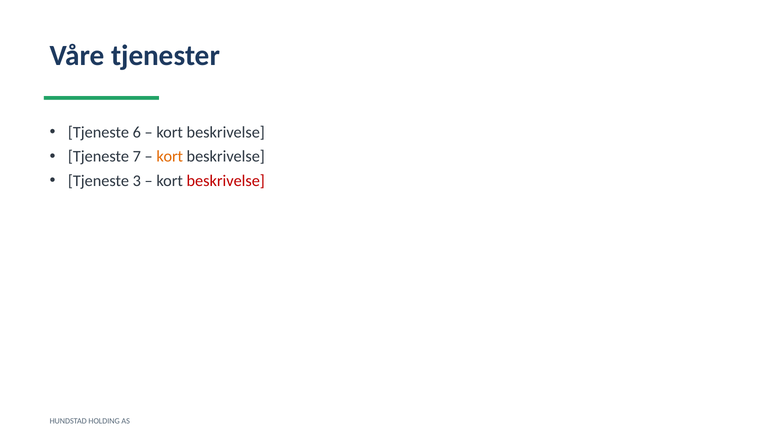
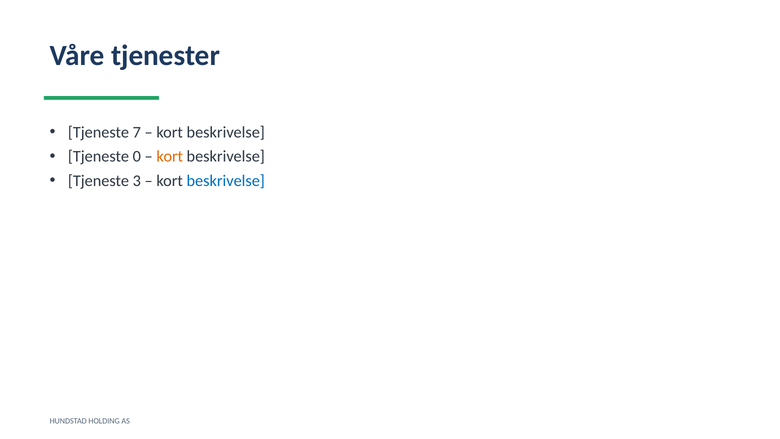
6: 6 -> 7 (137, 132)
7: 7 -> 0 (137, 156)
beskrivelse colour: red -> blue (226, 181)
